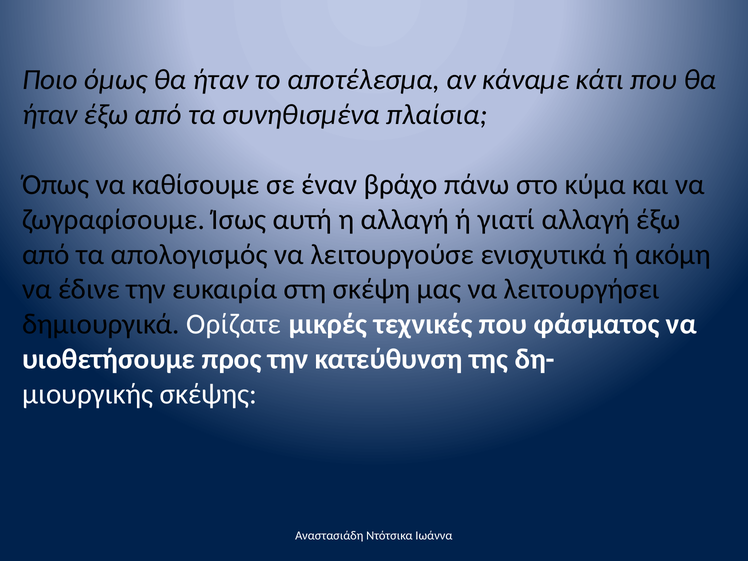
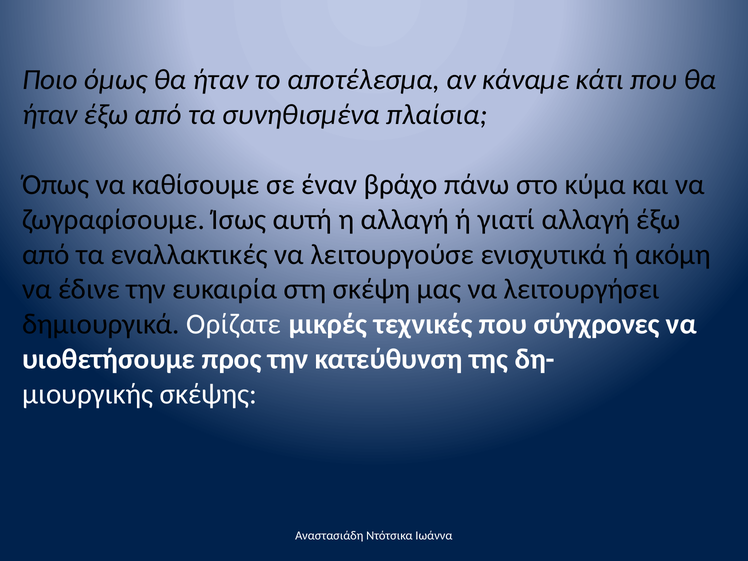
απολογισμός: απολογισμός -> εναλλακτικές (189, 254)
φάσματος: φάσματος -> σύγχρονες (597, 324)
